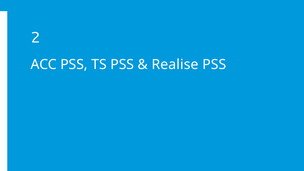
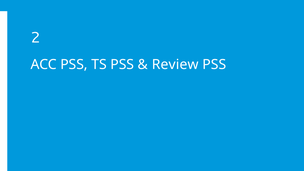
Realise: Realise -> Review (175, 65)
